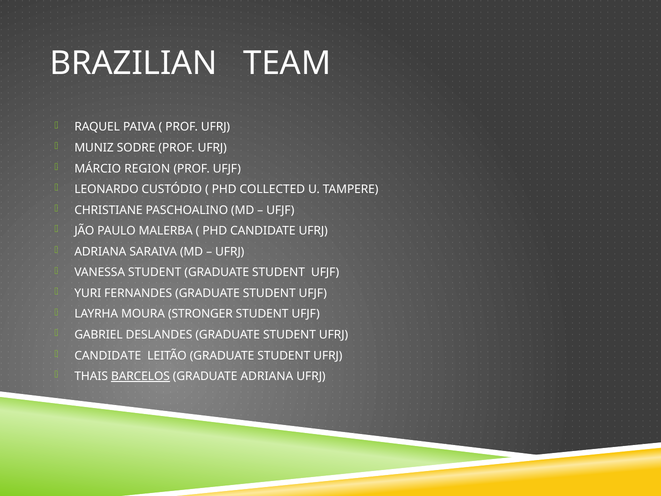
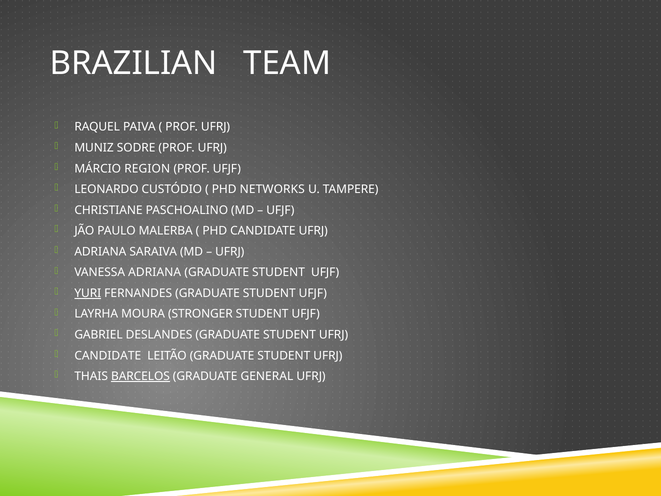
COLLECTED: COLLECTED -> NETWORKS (272, 189)
VANESSA STUDENT: STUDENT -> ADRIANA (155, 272)
YURI underline: none -> present (88, 293)
GRADUATE ADRIANA: ADRIANA -> GENERAL (267, 376)
